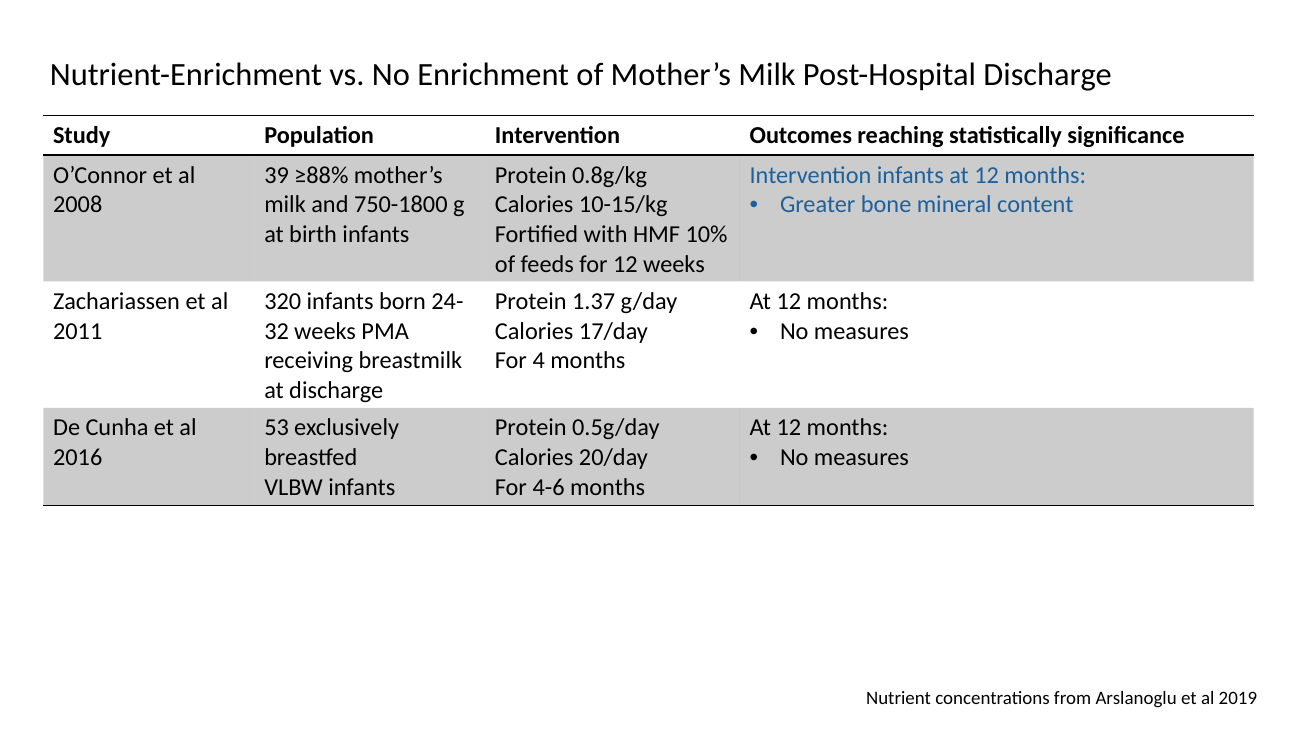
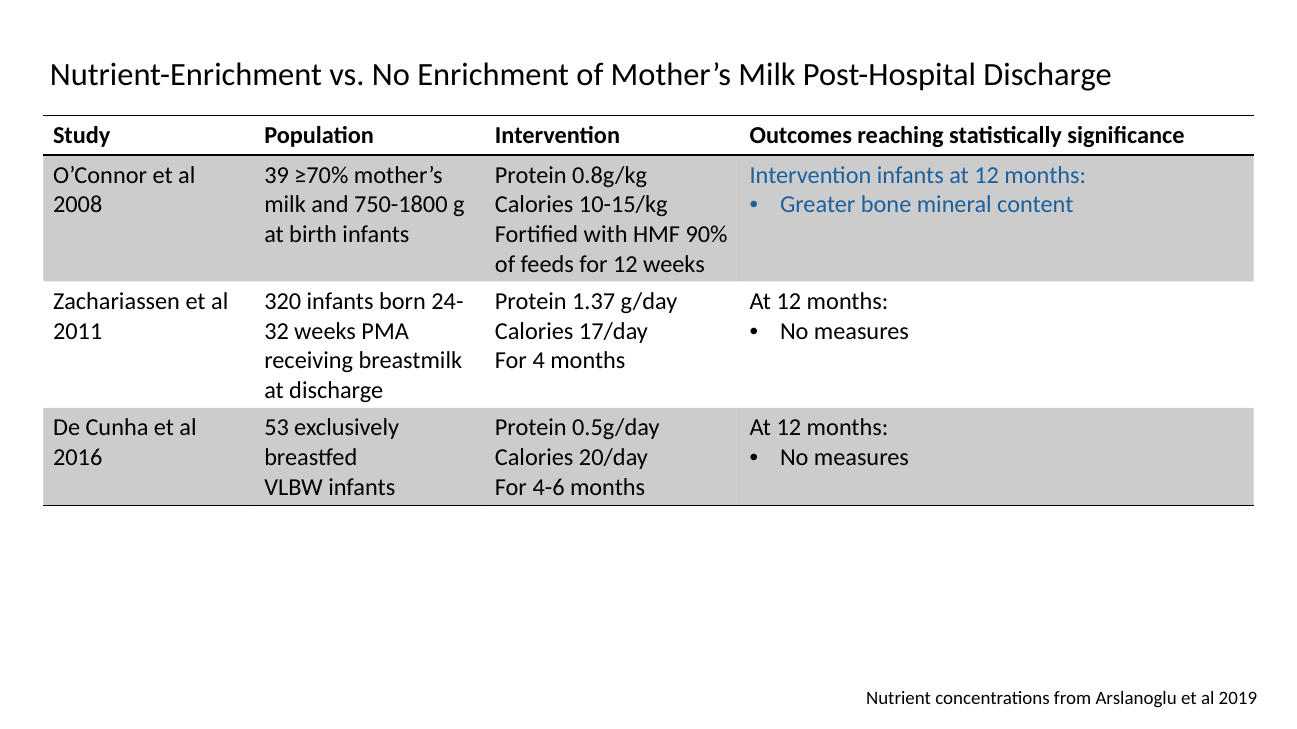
≥88%: ≥88% -> ≥70% (321, 175)
10%: 10% -> 90% (707, 235)
